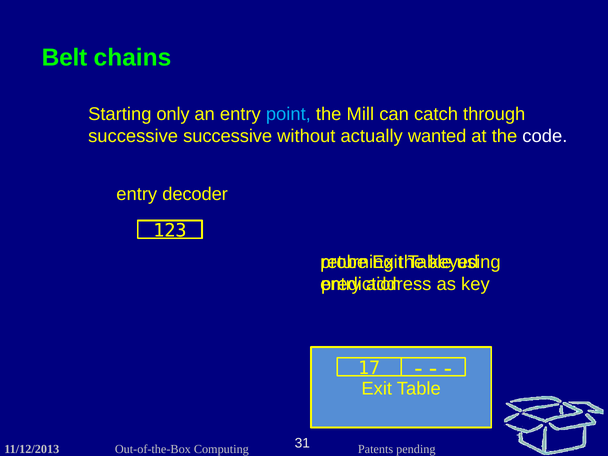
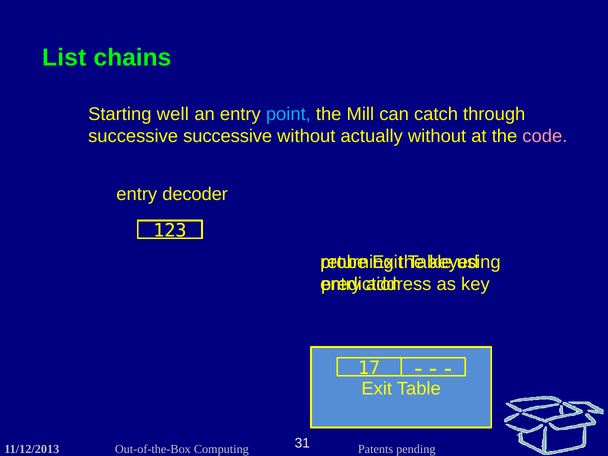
Belt: Belt -> List (64, 58)
only: only -> well (173, 114)
actually wanted: wanted -> without (437, 136)
code colour: white -> pink (545, 136)
